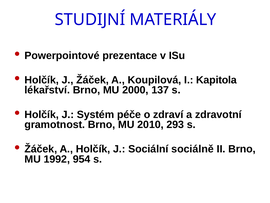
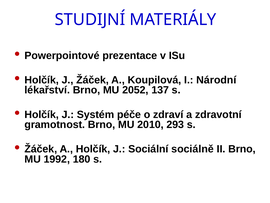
Kapitola: Kapitola -> Národní (216, 80)
2000: 2000 -> 2052 (135, 90)
954: 954 -> 180 (82, 159)
